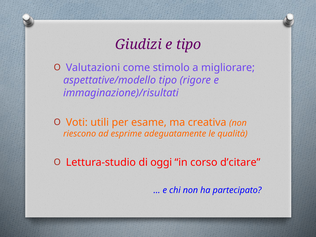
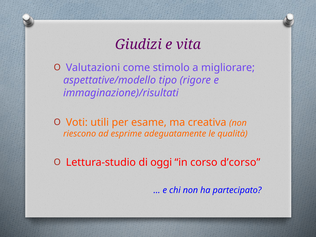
e tipo: tipo -> vita (189, 45)
d’citare: d’citare -> d’corso (240, 162)
